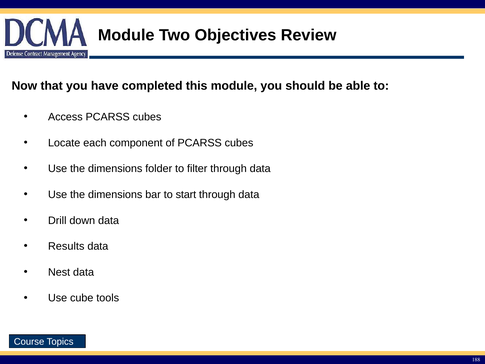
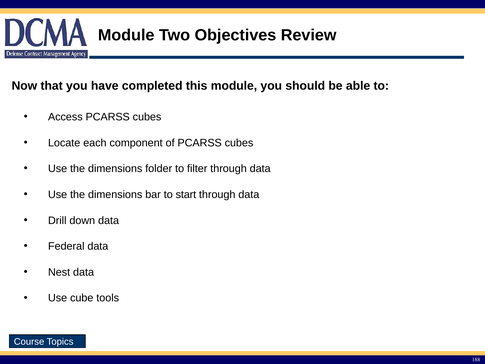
Results: Results -> Federal (66, 246)
